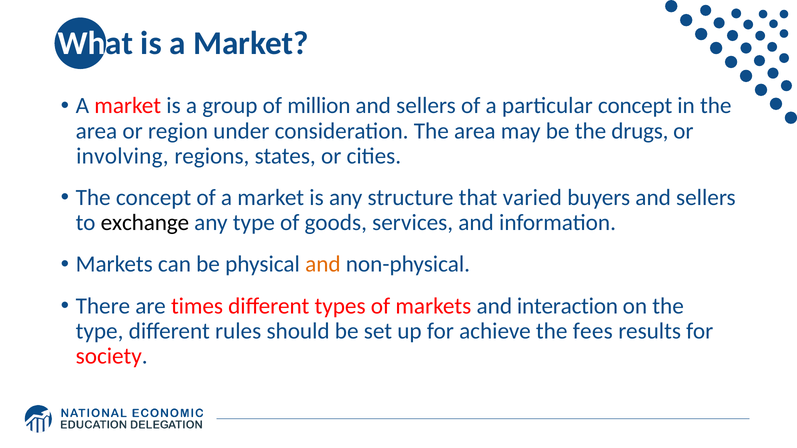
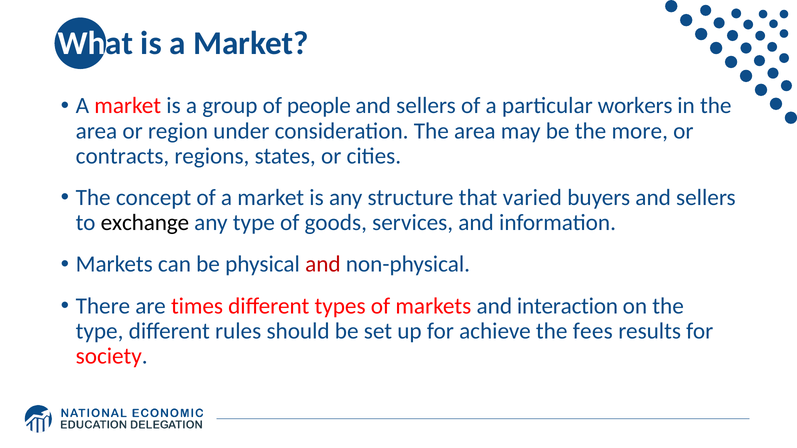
million: million -> people (319, 106)
particular concept: concept -> workers (635, 106)
drugs: drugs -> more (640, 131)
involving: involving -> contracts (122, 156)
and colour: orange -> red (323, 264)
